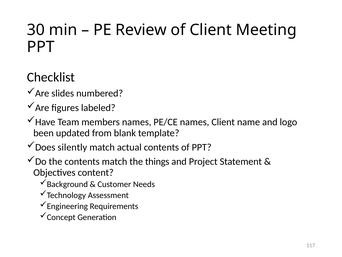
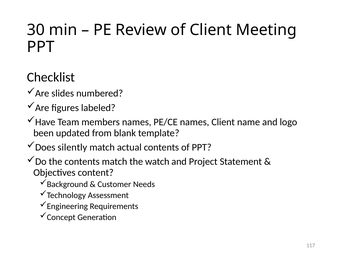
things: things -> watch (157, 161)
